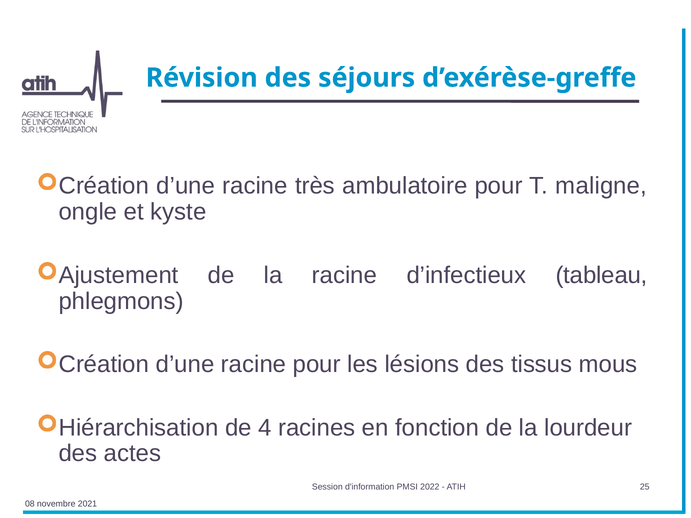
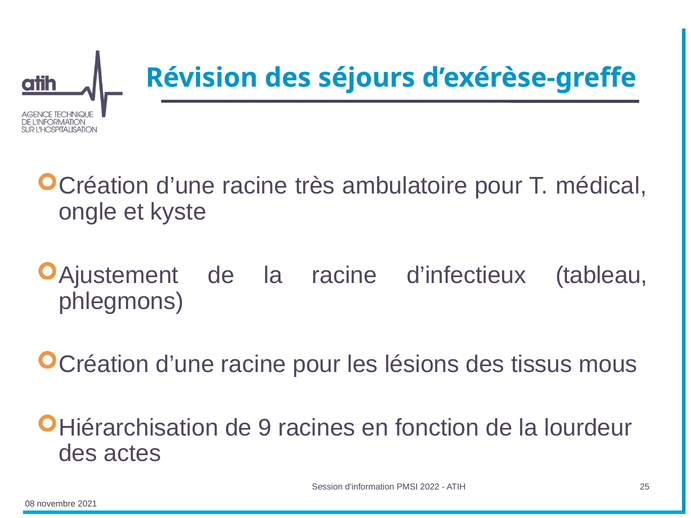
maligne: maligne -> médical (601, 186)
4: 4 -> 9 (265, 428)
